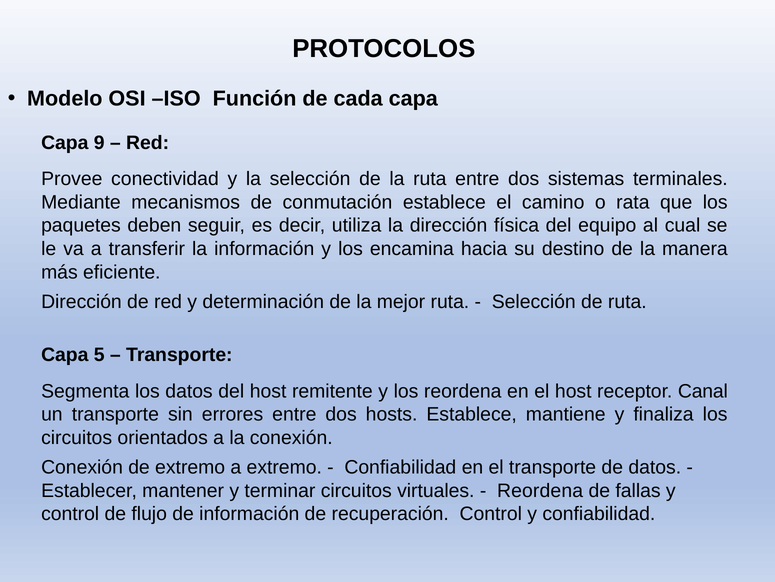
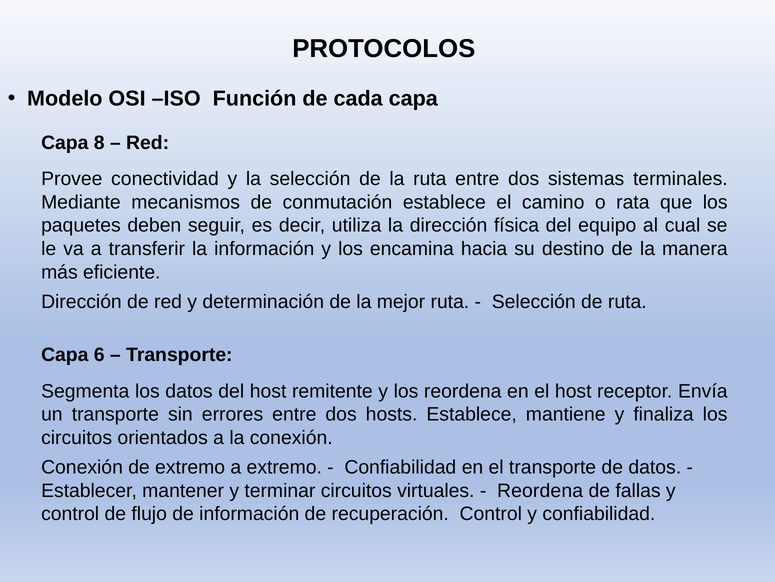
9: 9 -> 8 (99, 143)
5: 5 -> 6 (99, 354)
Canal: Canal -> Envía (703, 391)
